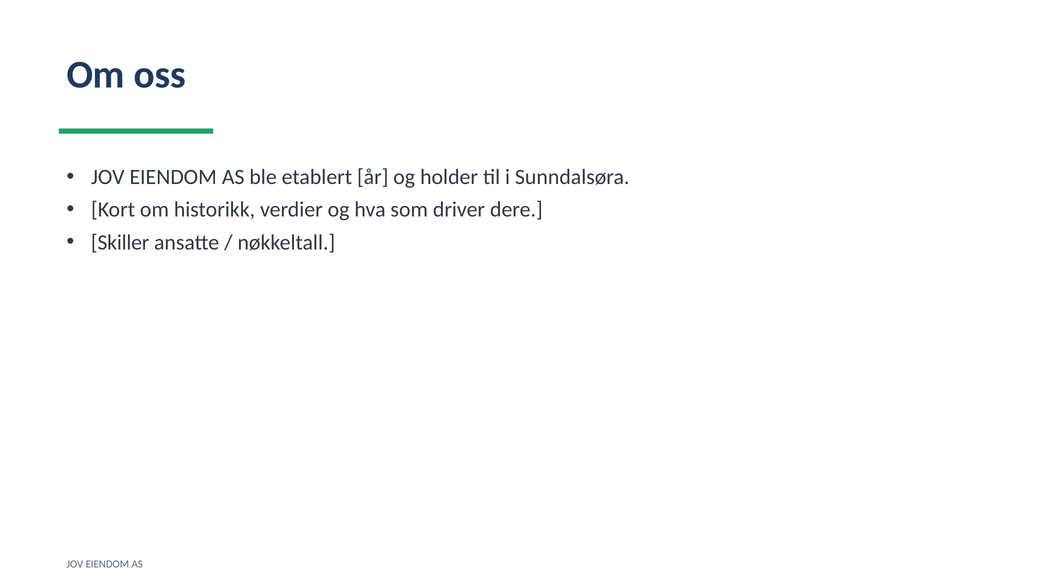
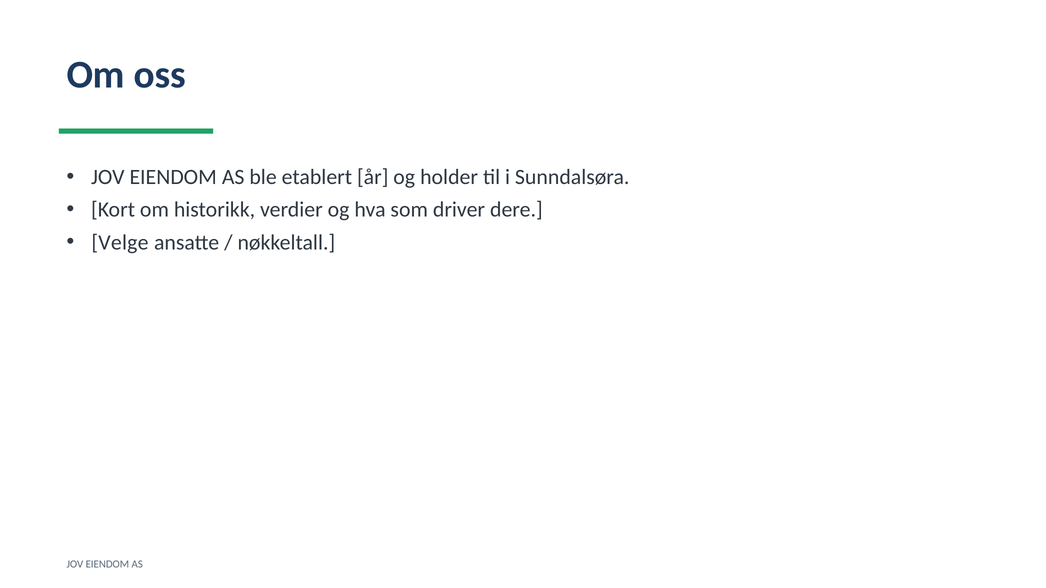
Skiller: Skiller -> Velge (120, 243)
